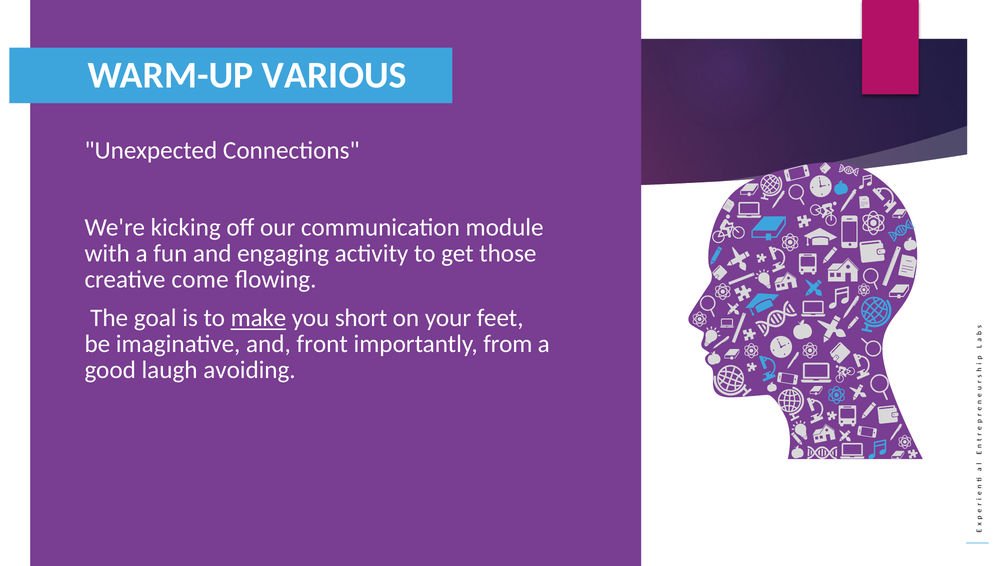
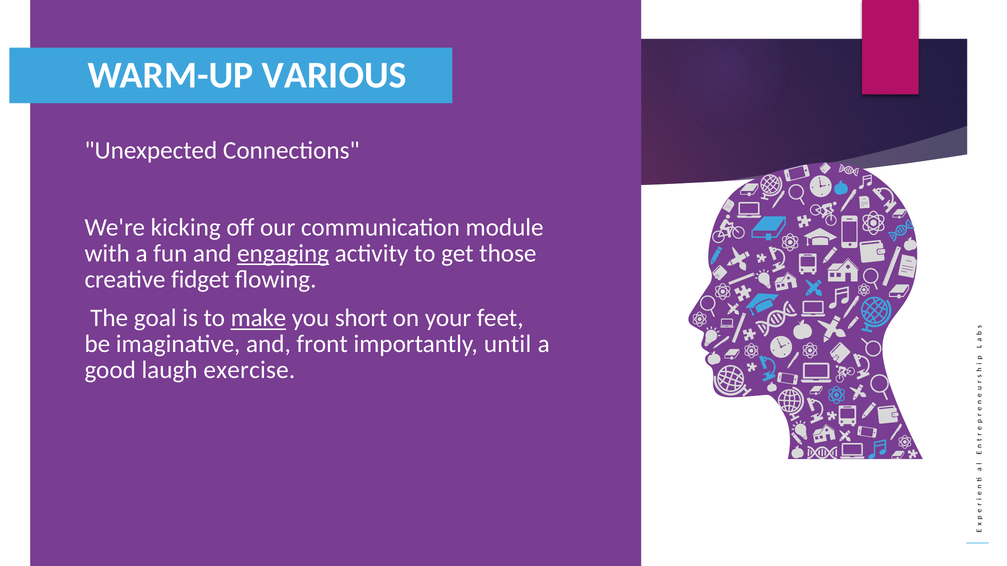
engaging underline: none -> present (283, 254)
come: come -> fidget (200, 280)
from: from -> until (508, 344)
avoiding: avoiding -> exercise (249, 370)
